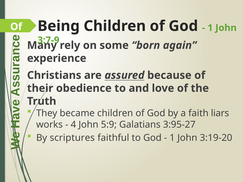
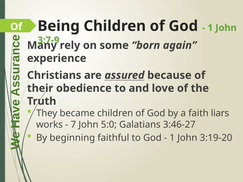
4: 4 -> 7 (73, 125)
5:9: 5:9 -> 5:0 (109, 125)
3:95-27: 3:95-27 -> 3:46-27 (179, 125)
scriptures: scriptures -> beginning (72, 138)
